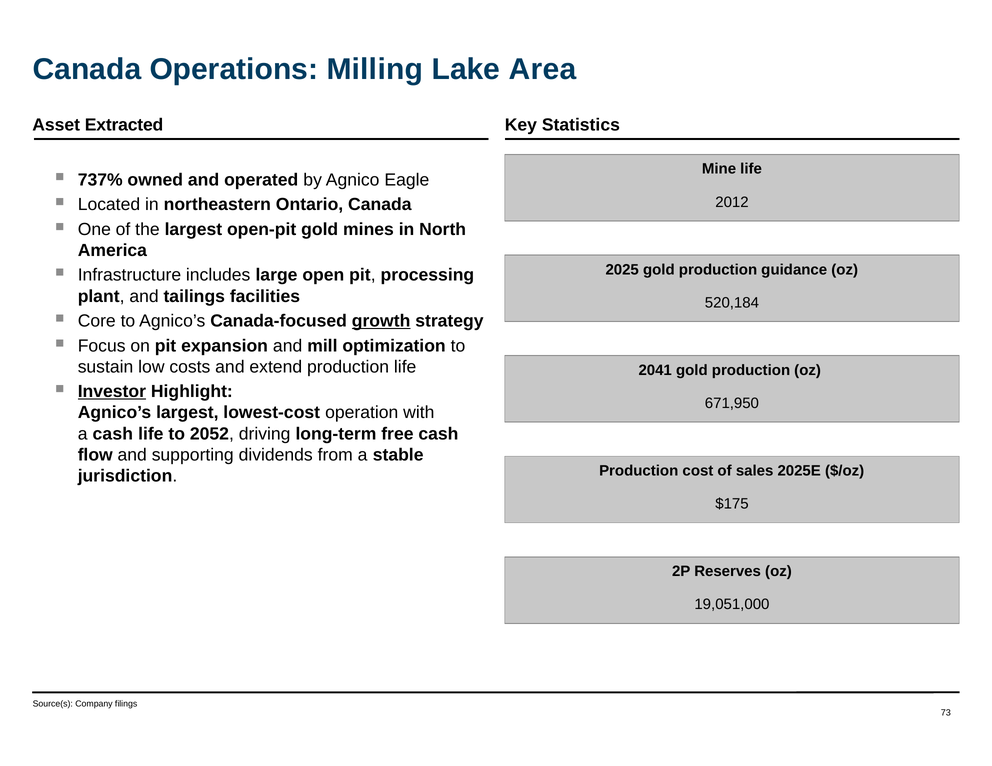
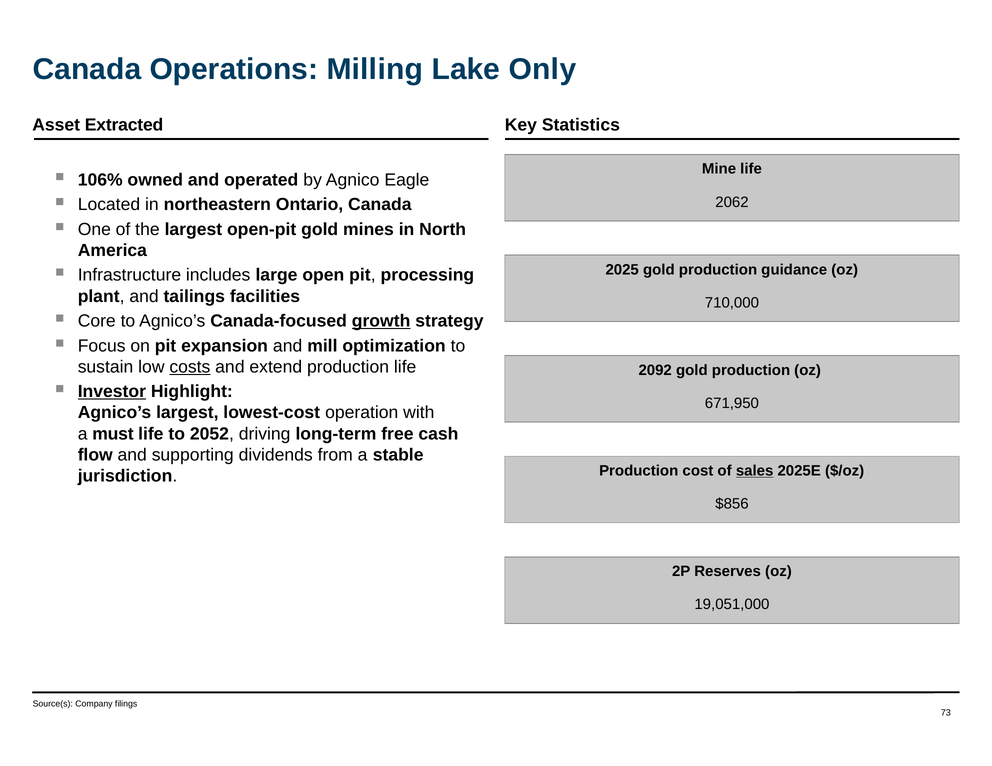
Area: Area -> Only (543, 69)
737%: 737% -> 106% (100, 180)
2012: 2012 -> 2062 (732, 202)
520,184: 520,184 -> 710,000 (732, 303)
costs underline: none -> present (190, 367)
2041: 2041 -> 2092 (655, 370)
a cash: cash -> must (113, 434)
sales underline: none -> present (755, 471)
$175: $175 -> $856 (732, 504)
